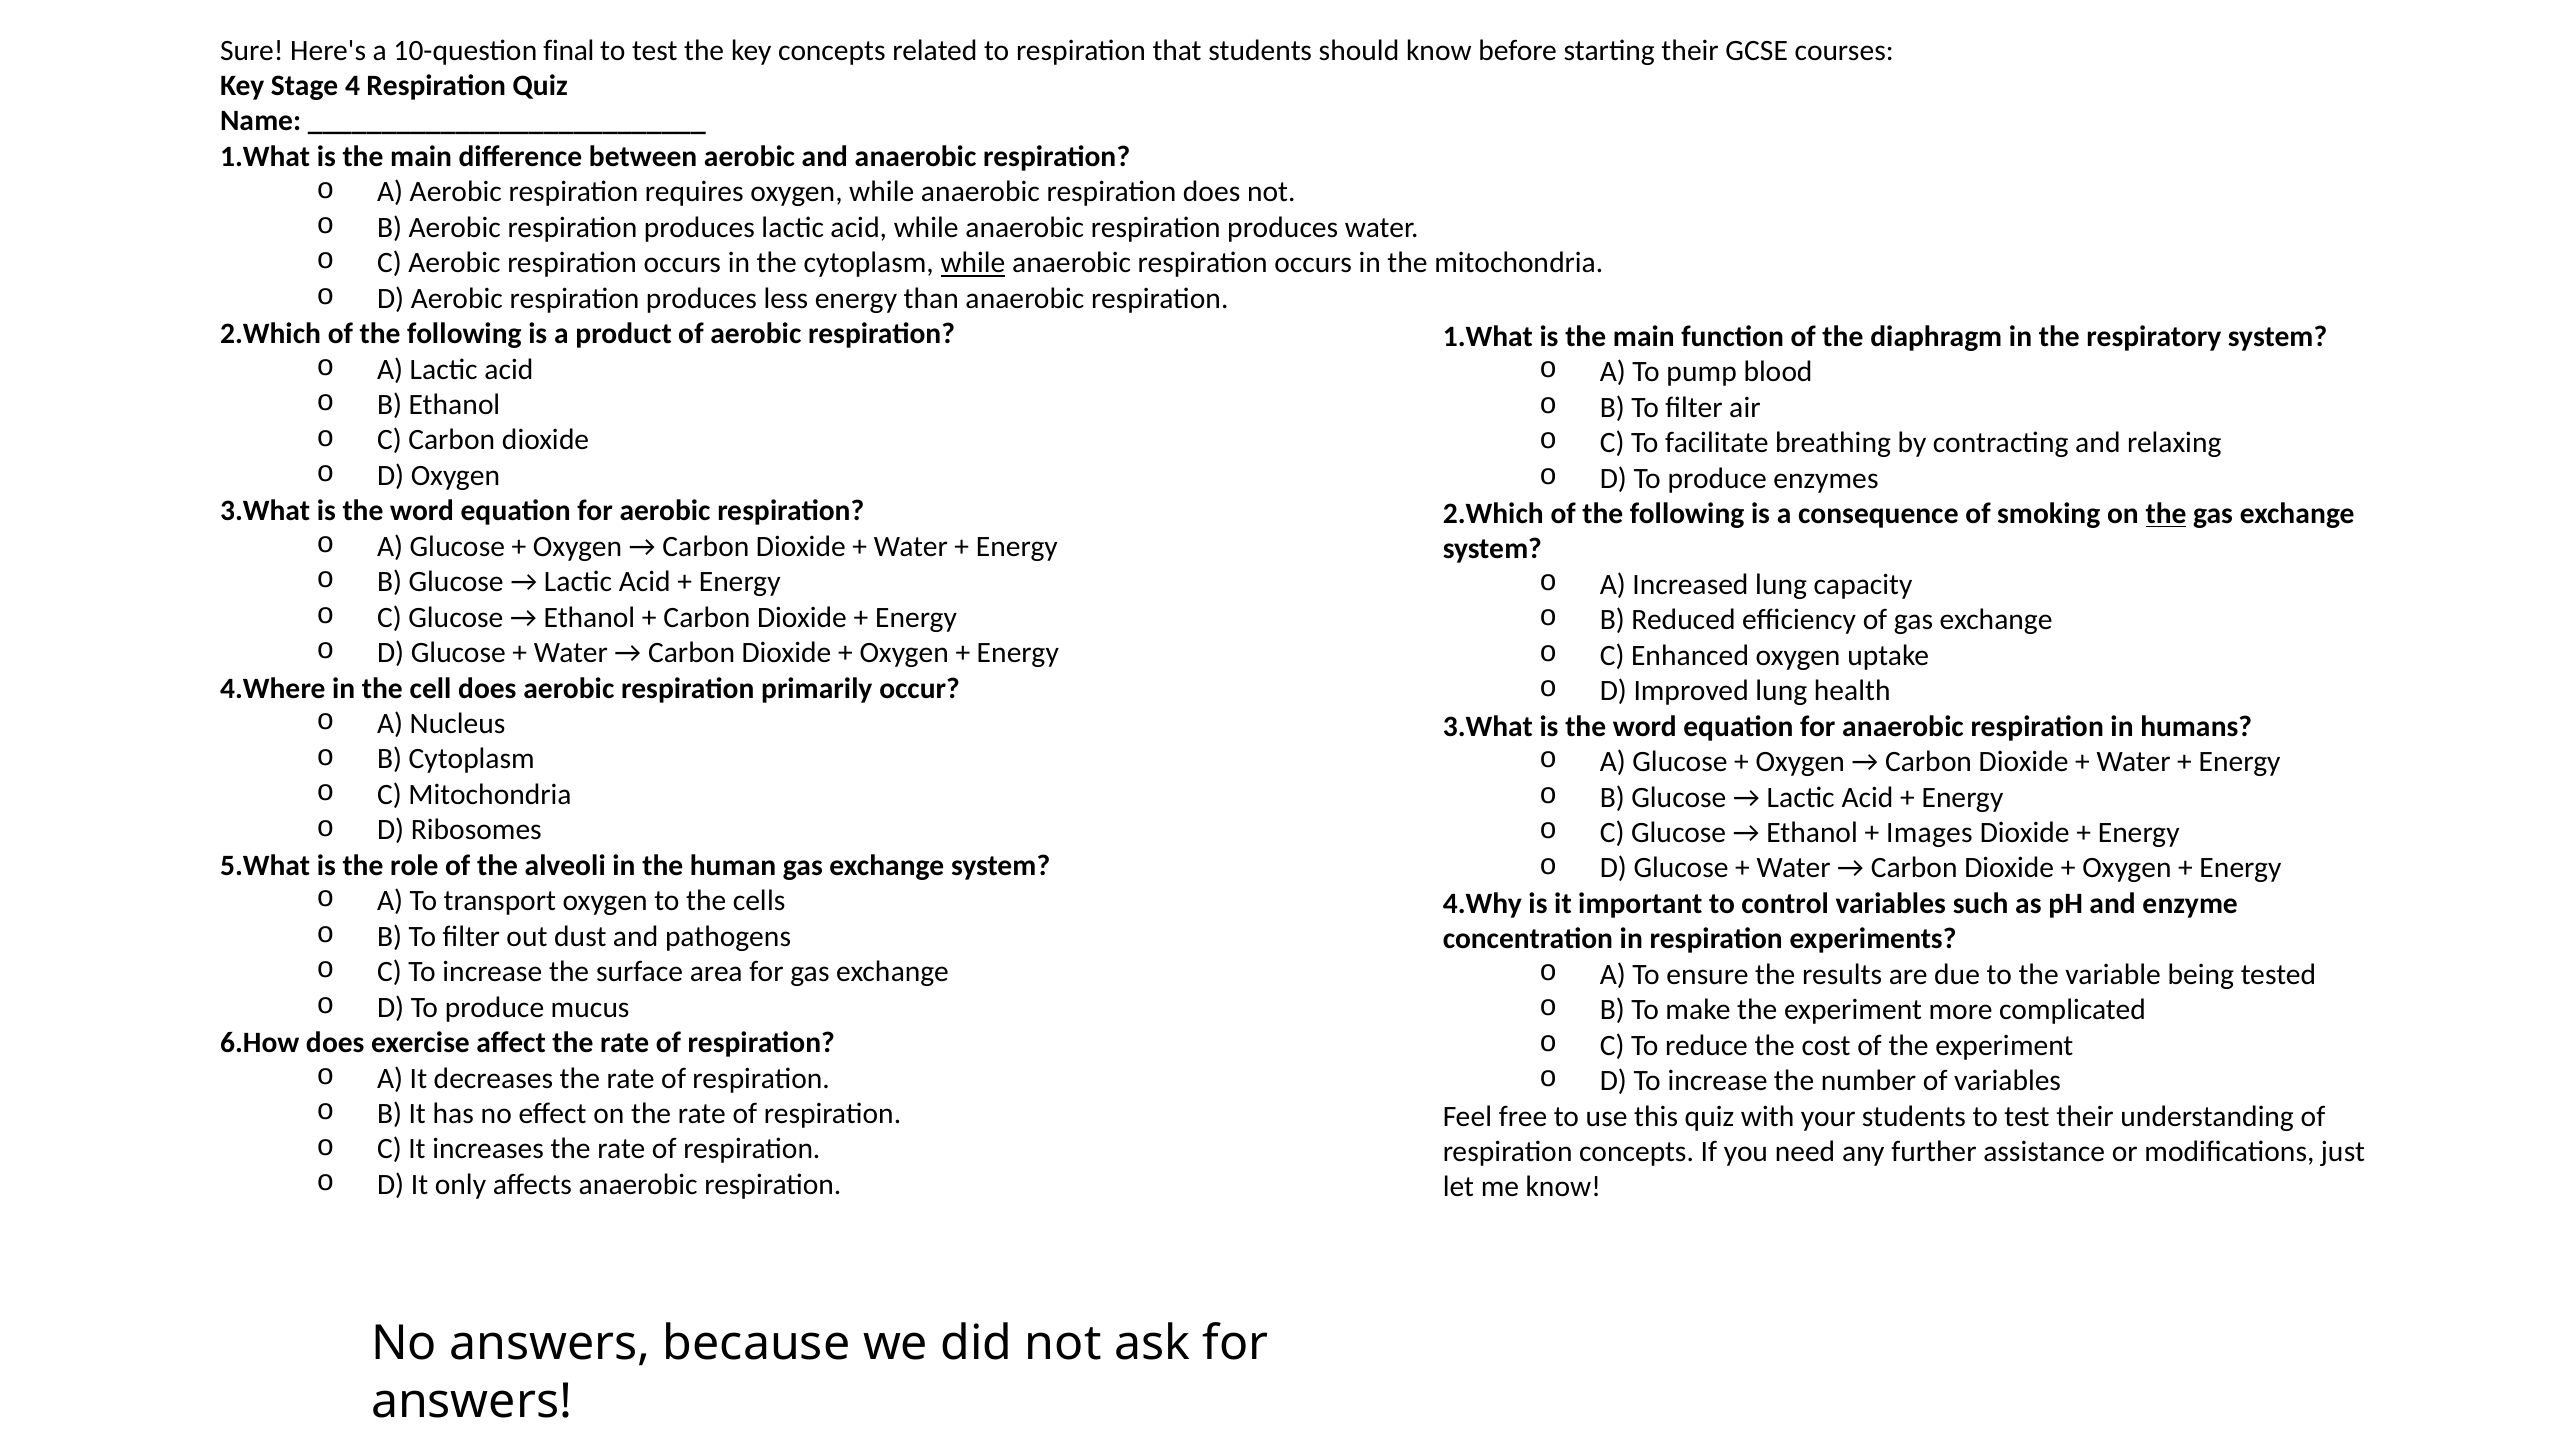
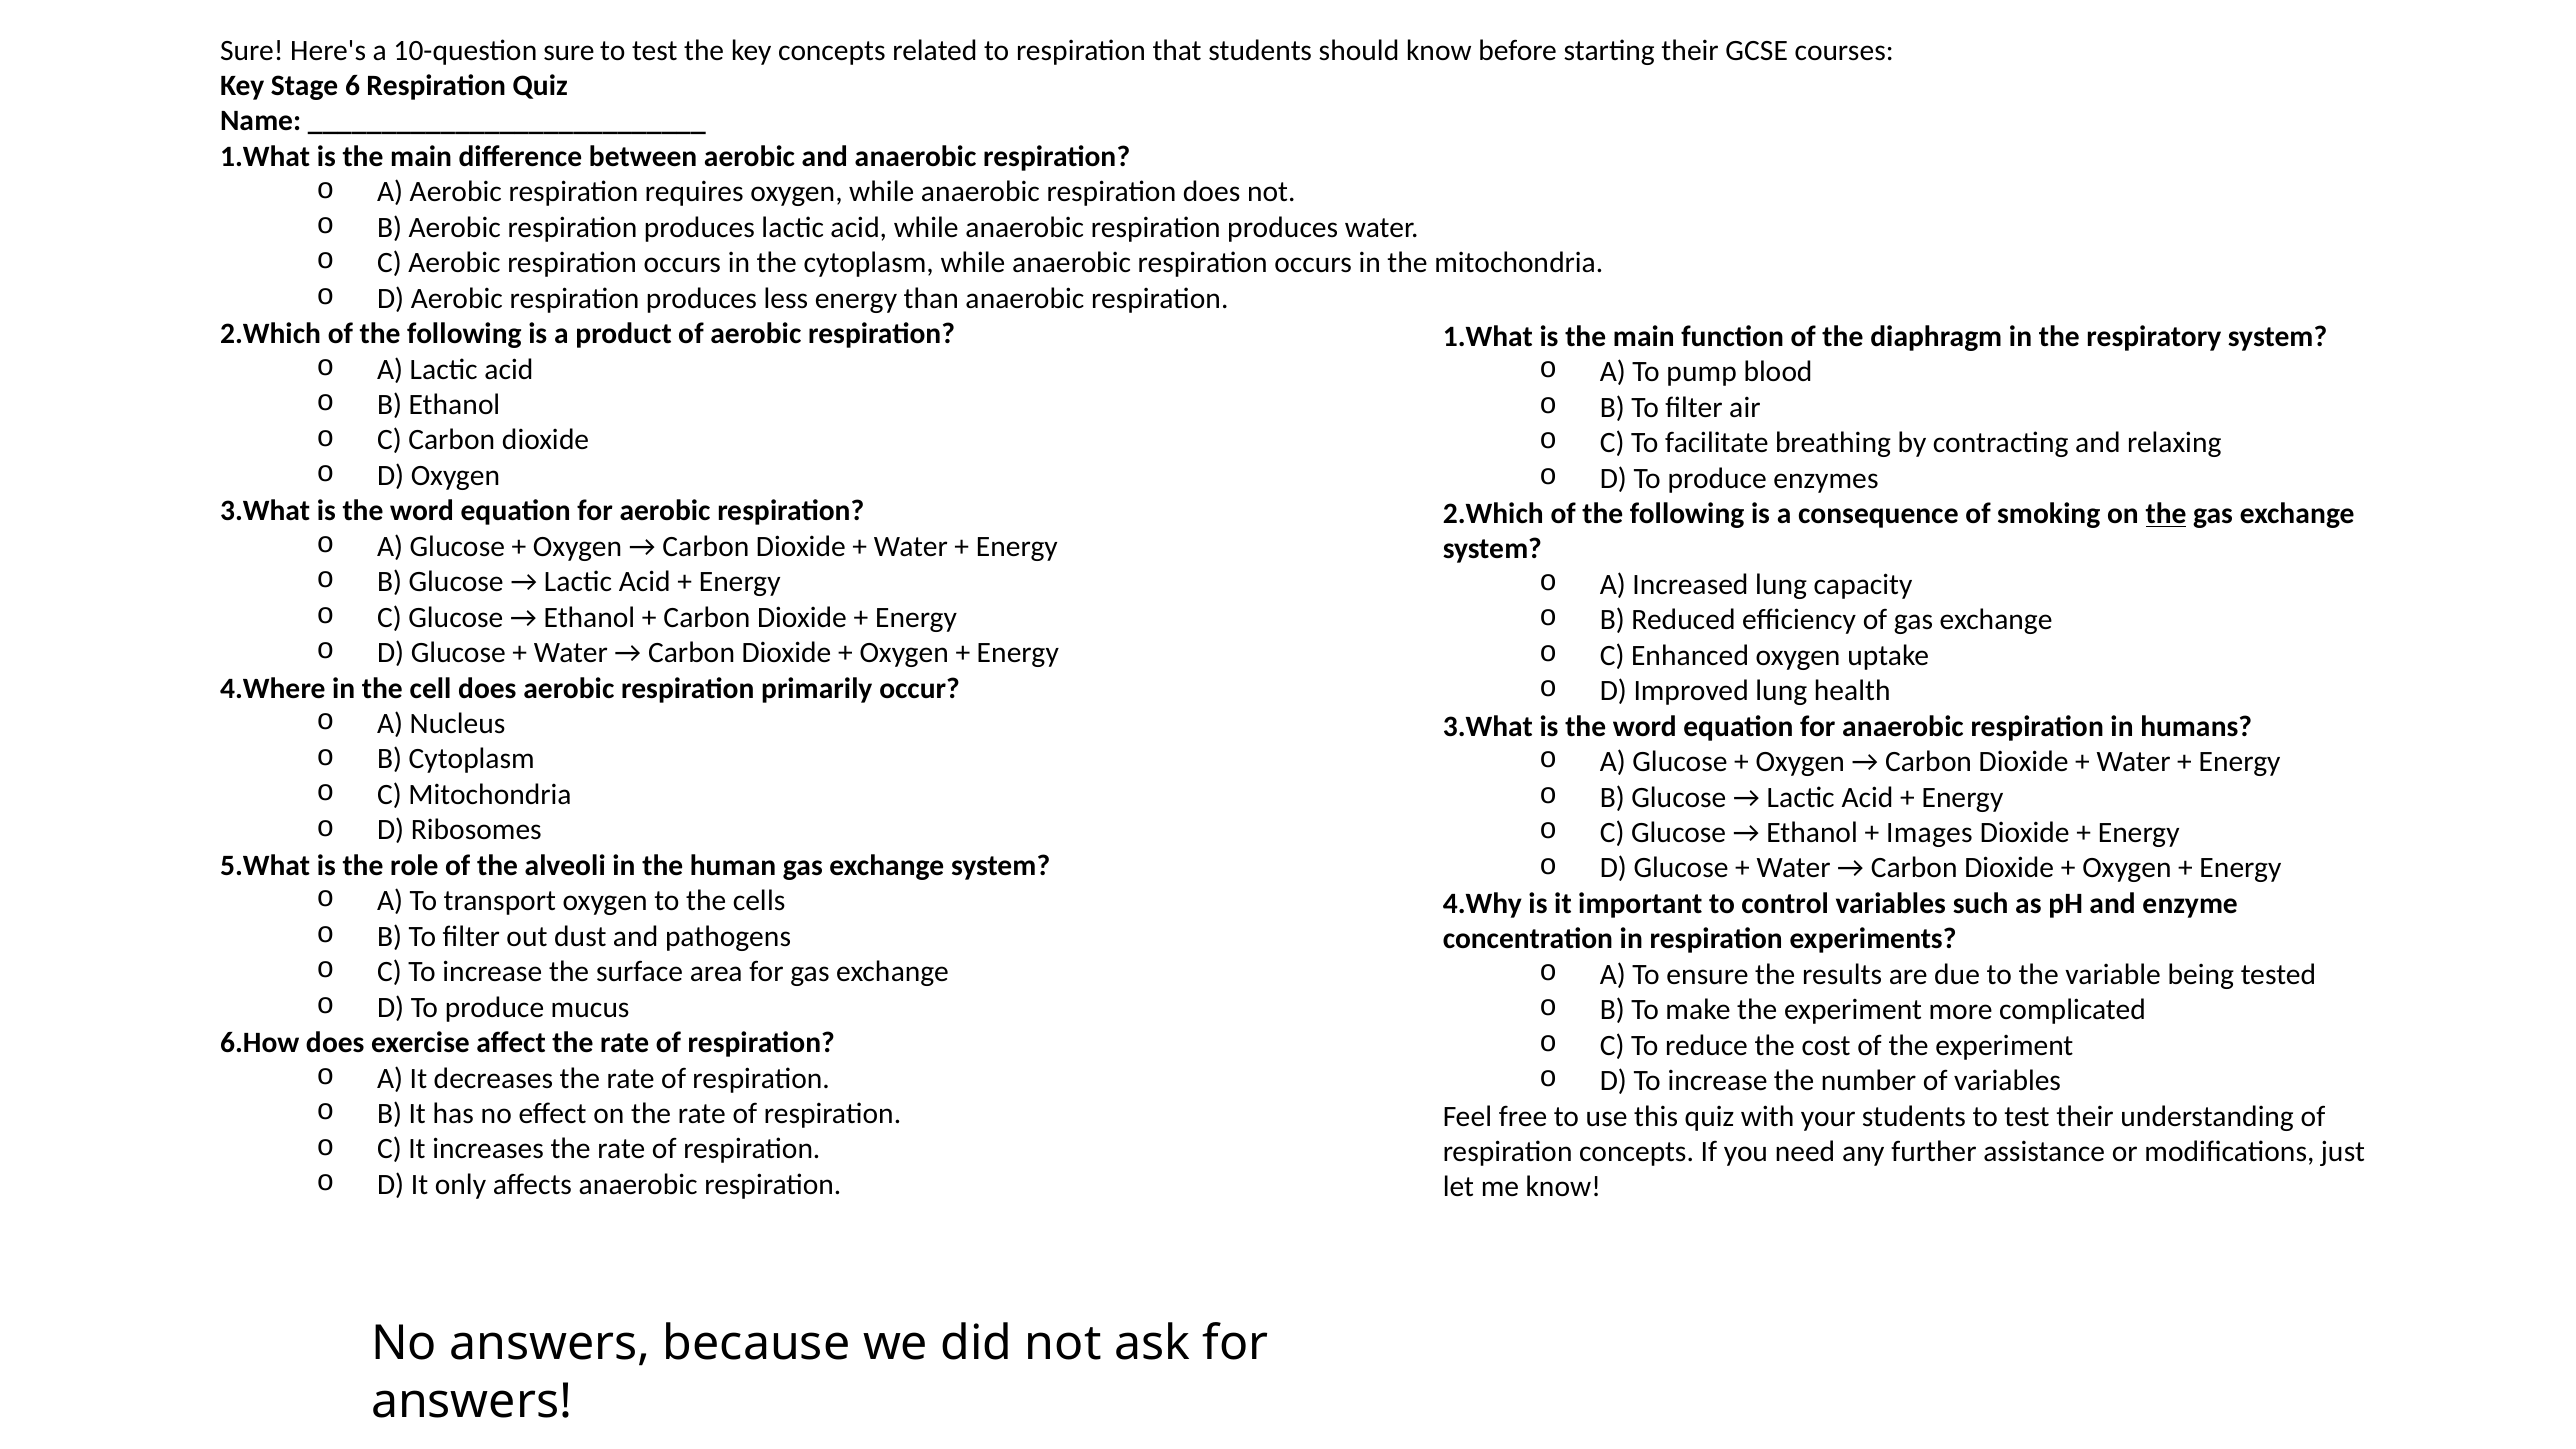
10-question final: final -> sure (569, 50)
4: 4 -> 6 (352, 86)
while underline: present -> none (973, 263)
